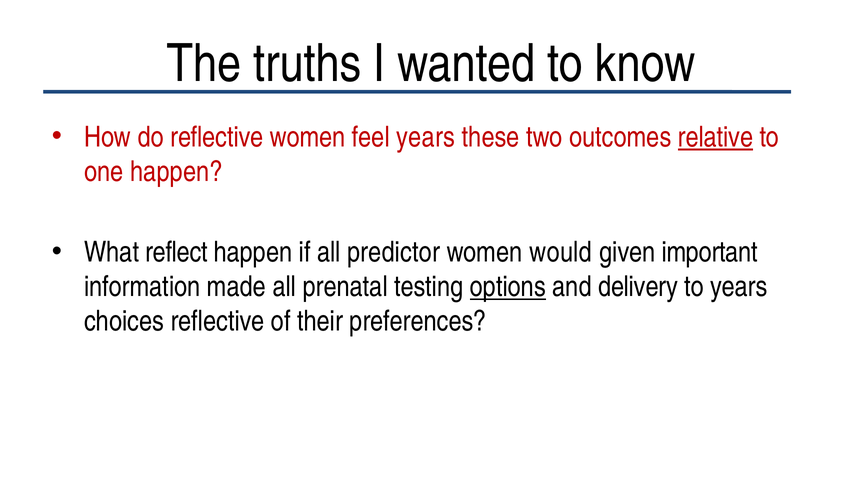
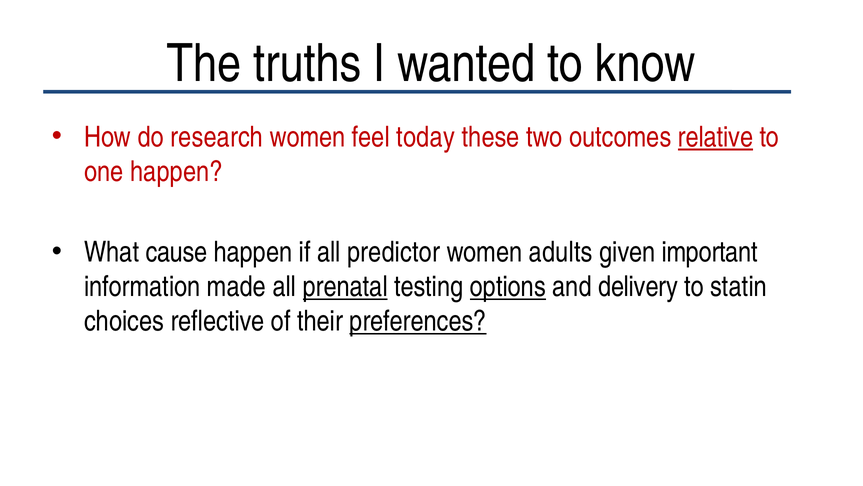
do reflective: reflective -> research (217, 137)
feel years: years -> today (426, 137)
reflect: reflect -> cause (176, 252)
would: would -> adults (561, 252)
prenatal underline: none -> present (345, 286)
to years: years -> statin (739, 286)
preferences underline: none -> present (418, 321)
